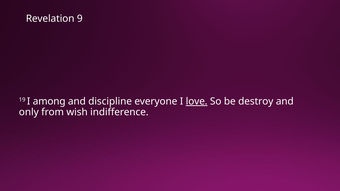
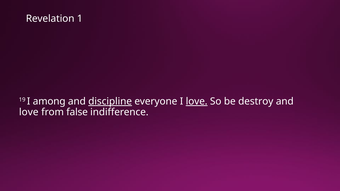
9: 9 -> 1 (80, 19)
discipline underline: none -> present (110, 101)
only: only -> love (29, 112)
wish: wish -> false (77, 112)
